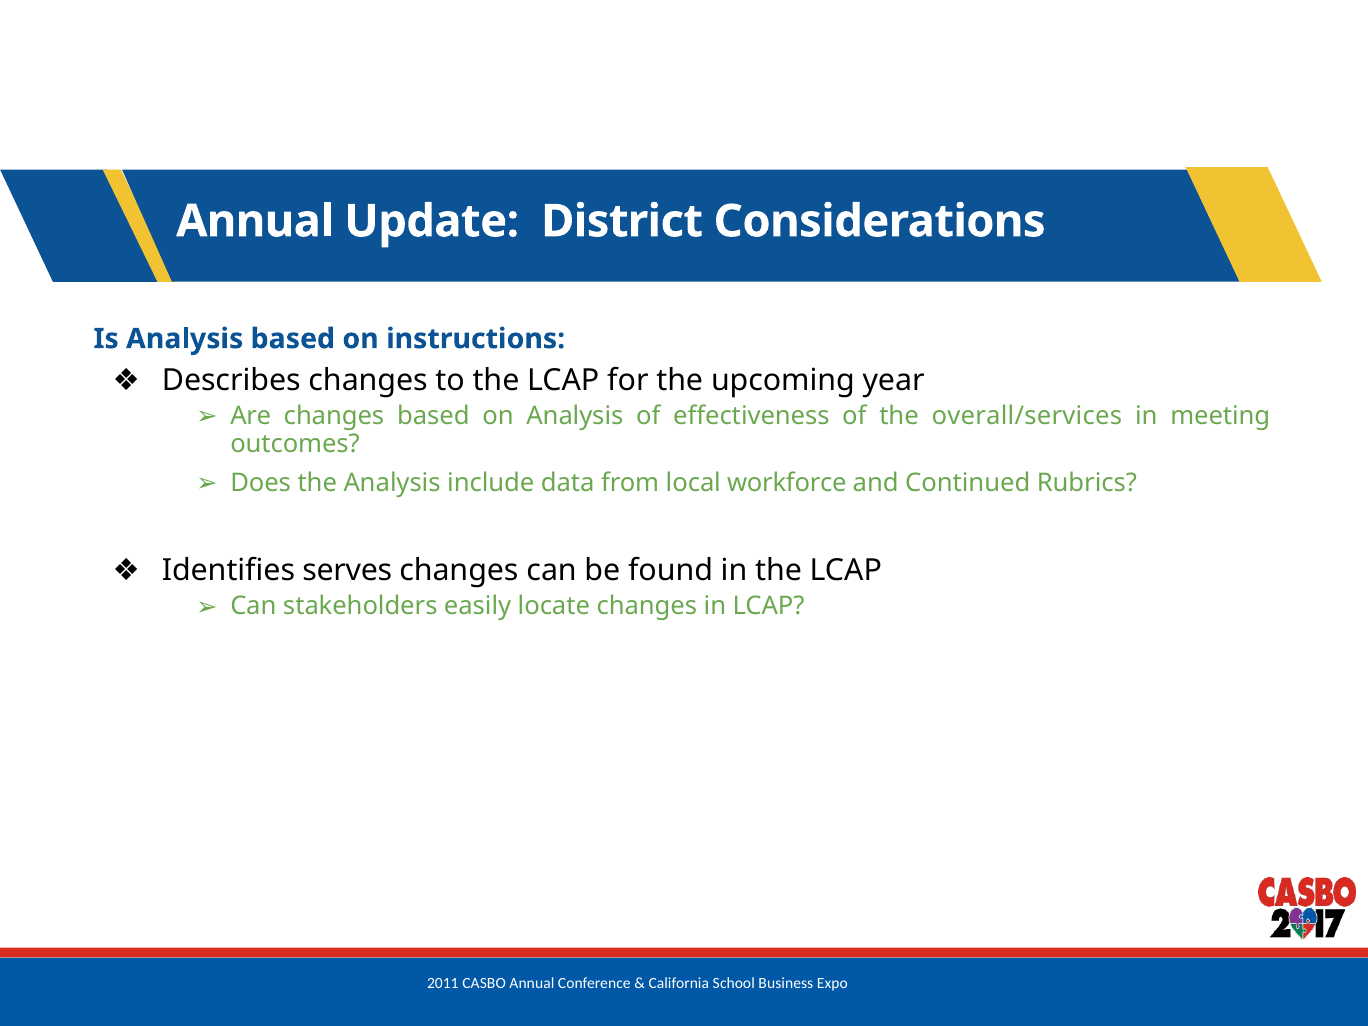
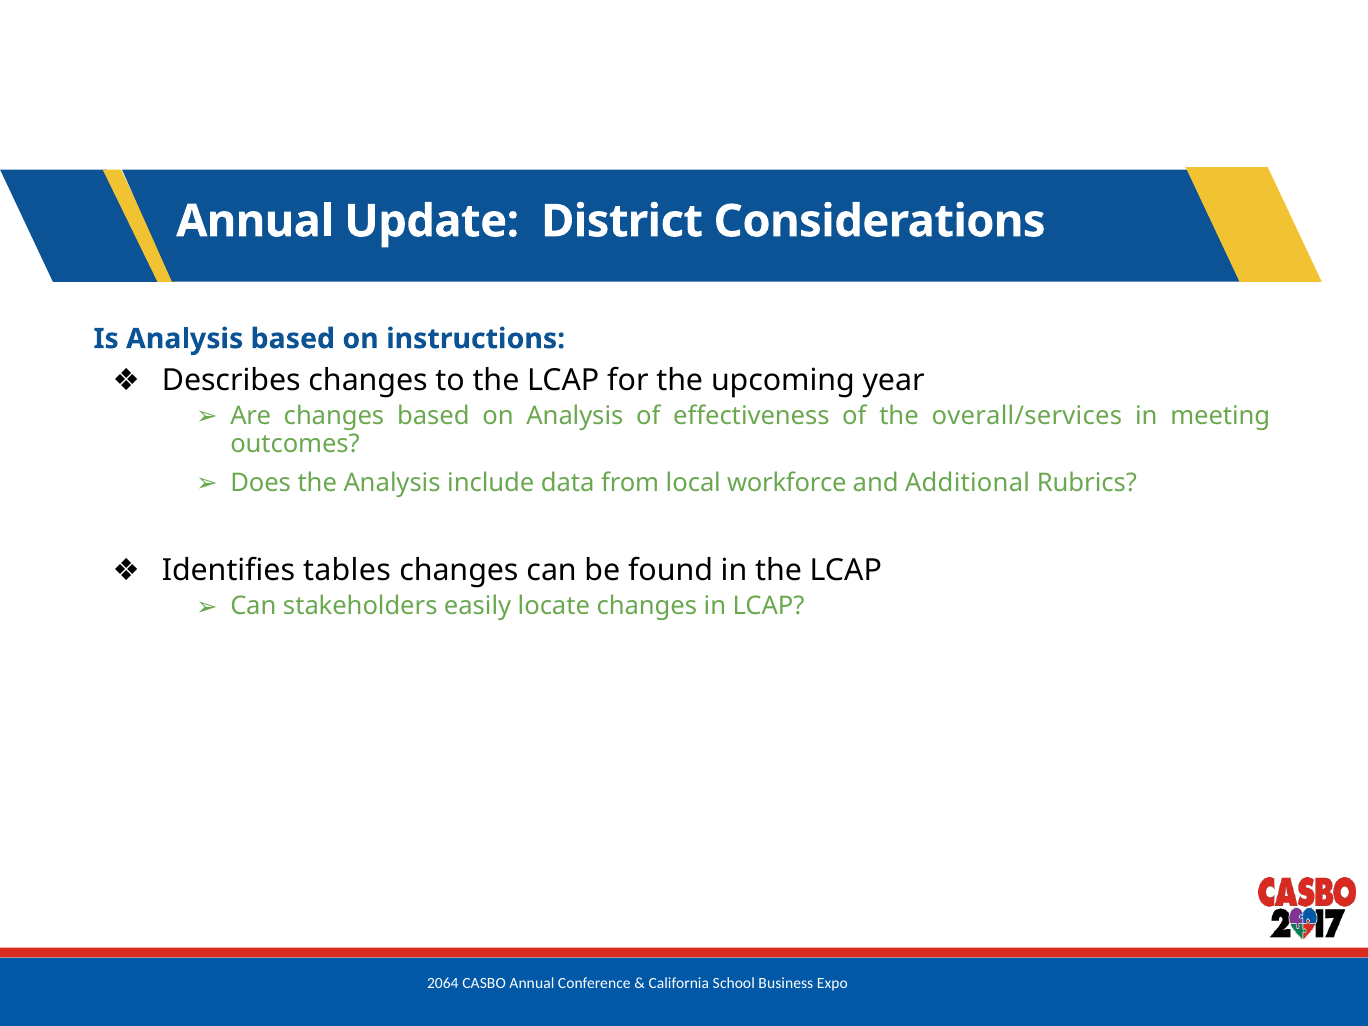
Continued: Continued -> Additional (968, 483)
serves: serves -> tables (347, 571)
2011: 2011 -> 2064 (443, 984)
